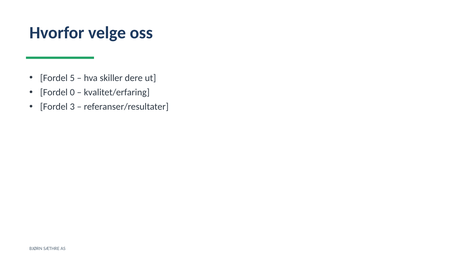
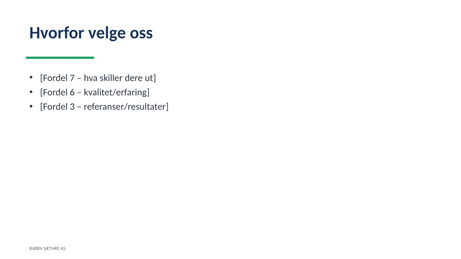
5: 5 -> 7 (72, 78)
0: 0 -> 6 (72, 92)
